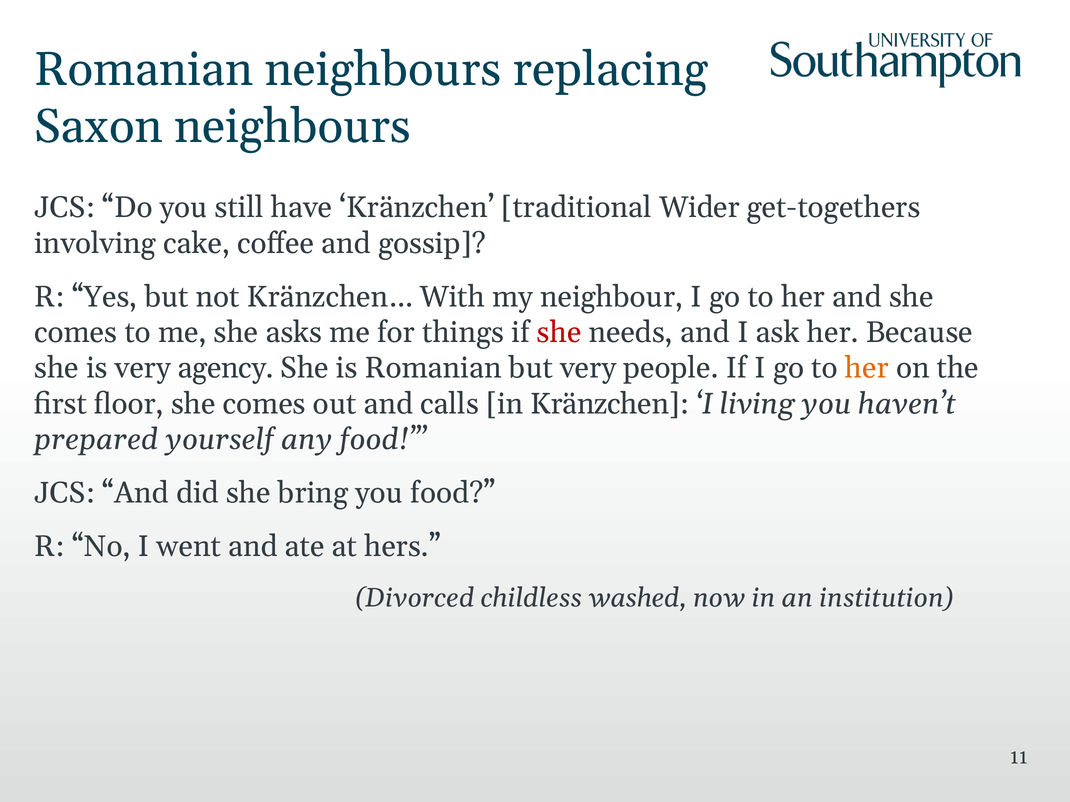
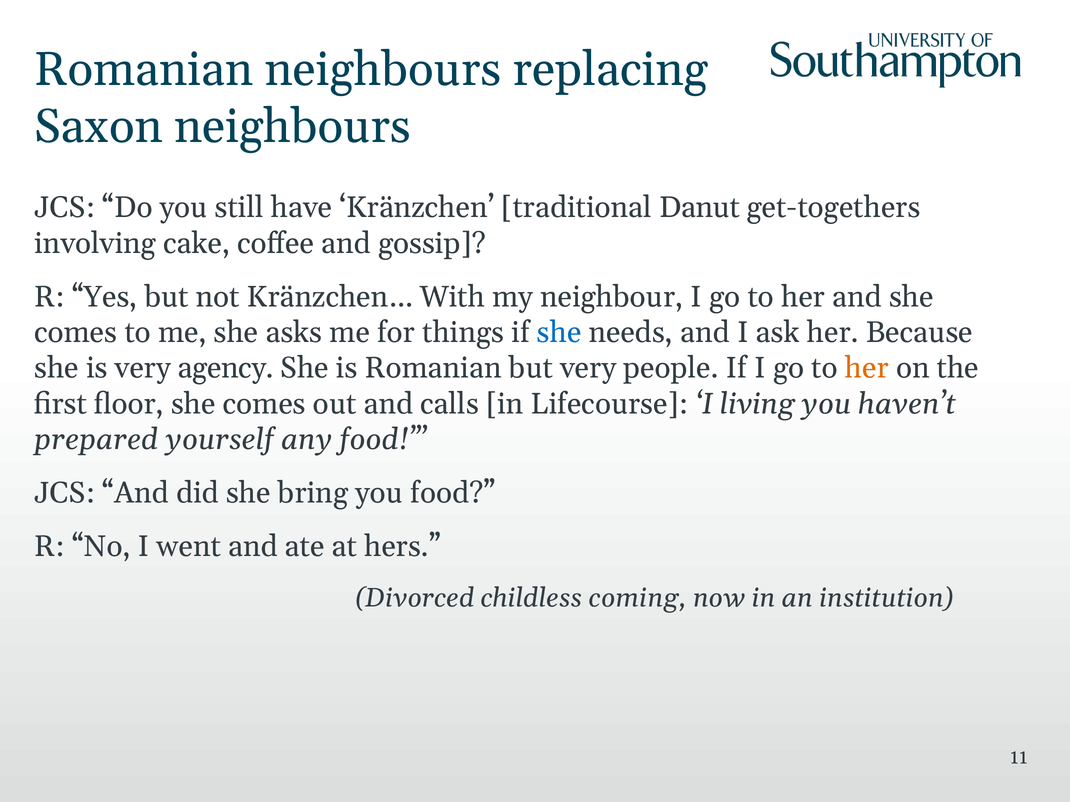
Wider: Wider -> Danut (700, 208)
she colour: red -> blue (559, 333)
in Kränzchen: Kränzchen -> Lifecourse (609, 404)
washed: washed -> coming (638, 598)
